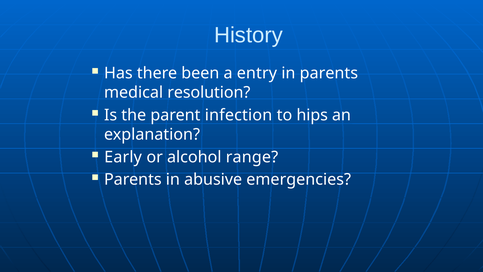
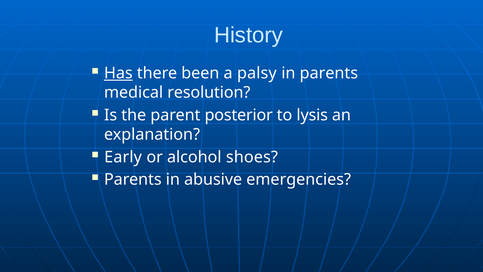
Has underline: none -> present (118, 73)
entry: entry -> palsy (257, 73)
infection: infection -> posterior (239, 115)
hips: hips -> lysis (312, 115)
range: range -> shoes (252, 157)
